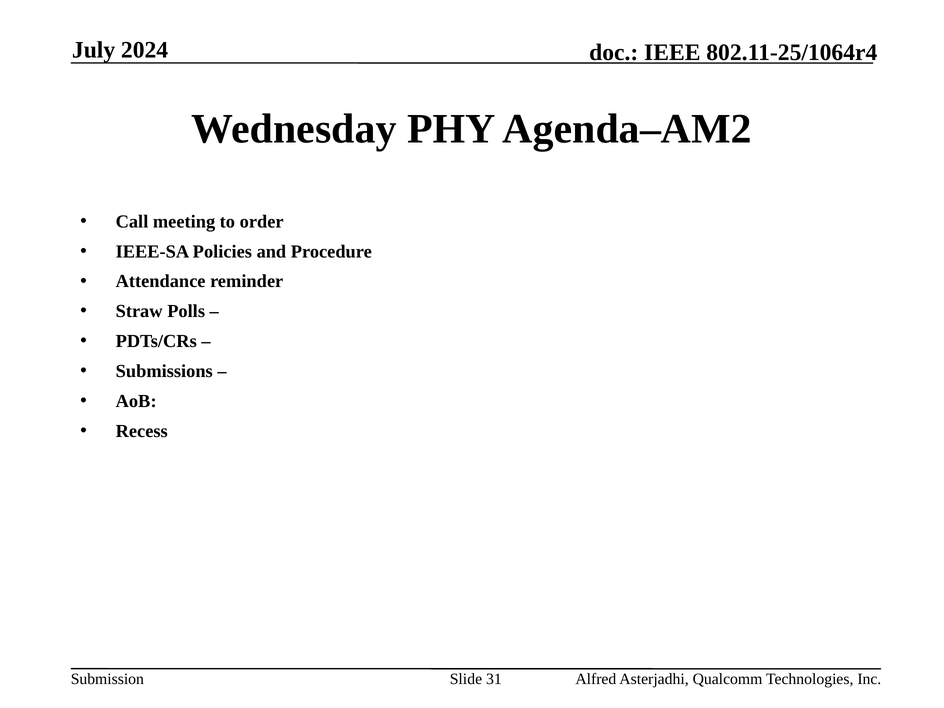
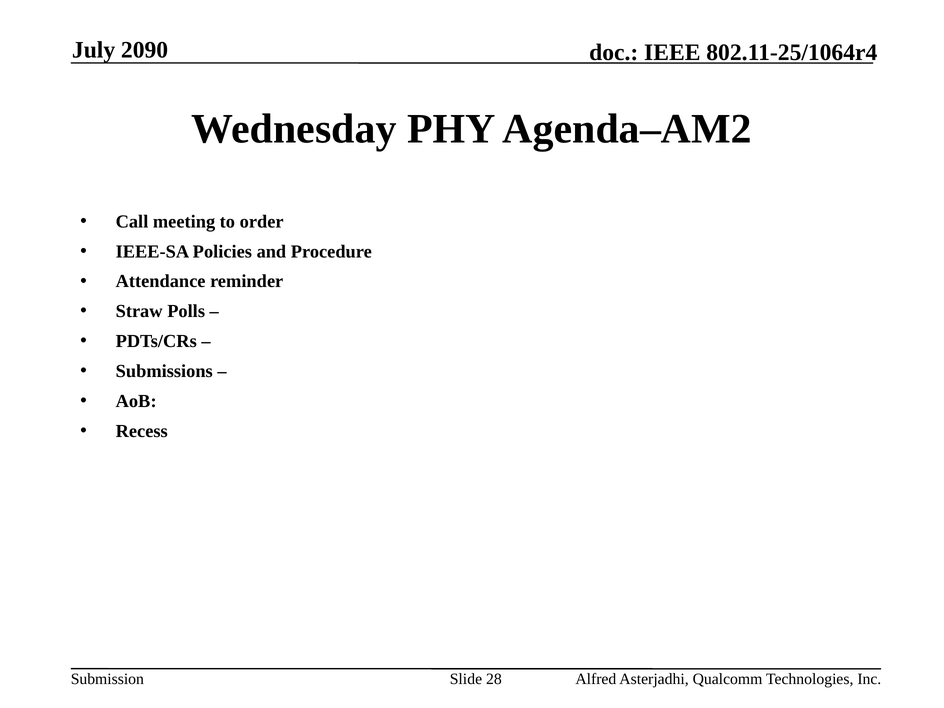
2024: 2024 -> 2090 (145, 50)
31: 31 -> 28 (494, 679)
